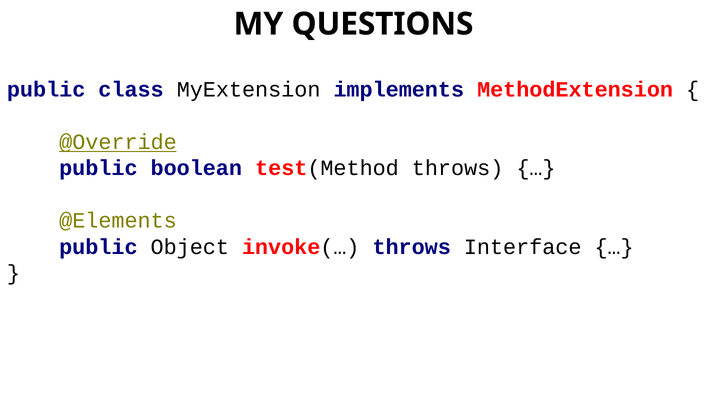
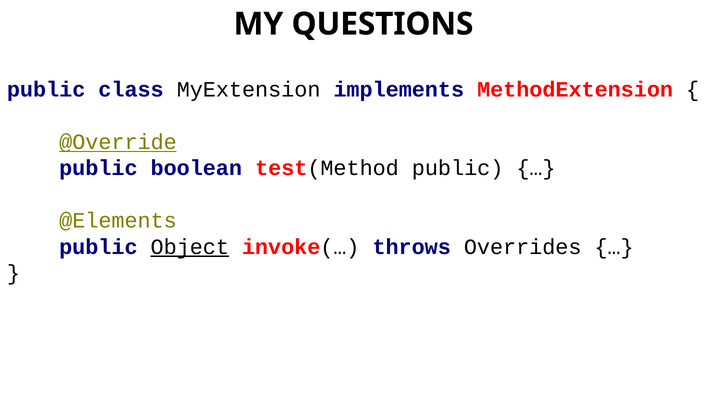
test(Method throws: throws -> public (458, 168)
Object underline: none -> present (190, 247)
Interface: Interface -> Overrides (523, 247)
